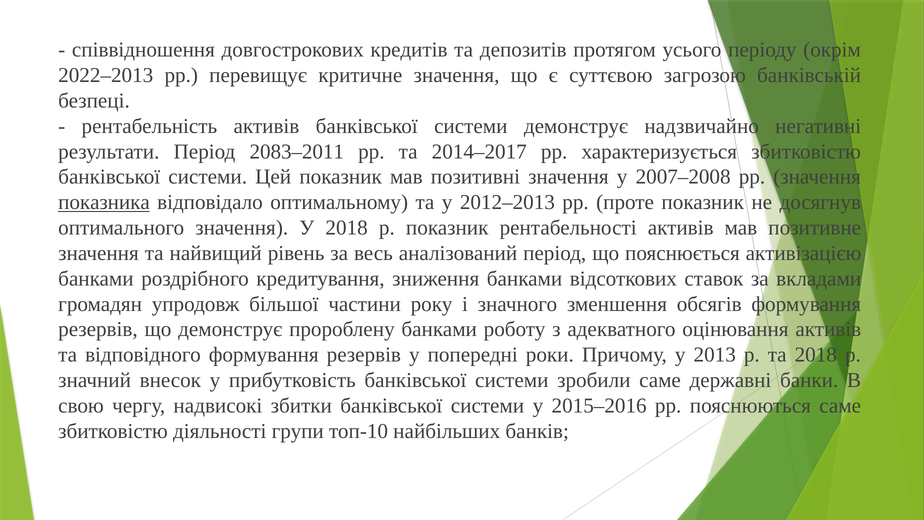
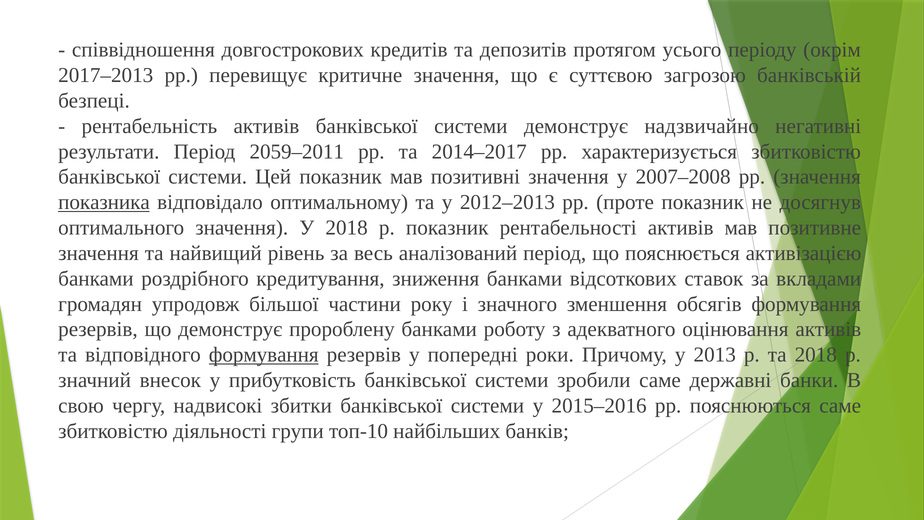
2022–2013: 2022–2013 -> 2017–2013 (106, 75)
2083–2011: 2083–2011 -> 2059–2011 (297, 152)
формування underline: none -> present (264, 355)
